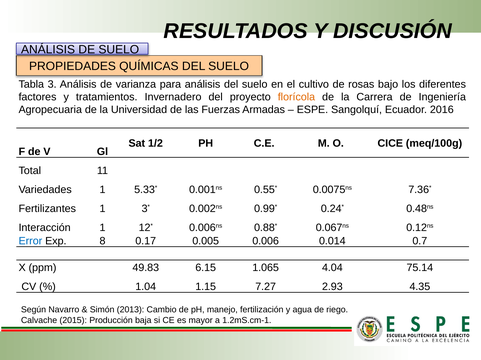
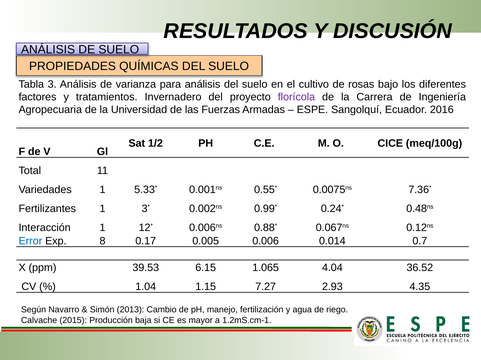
florícola colour: orange -> purple (296, 97)
49.83: 49.83 -> 39.53 (146, 268)
75.14: 75.14 -> 36.52 (420, 268)
